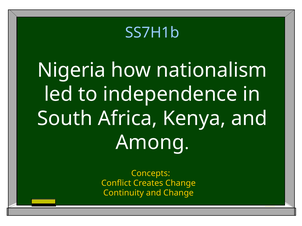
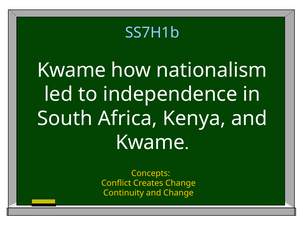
Nigeria: Nigeria -> Kwame (72, 70)
Among: Among -> Kwame (150, 143)
